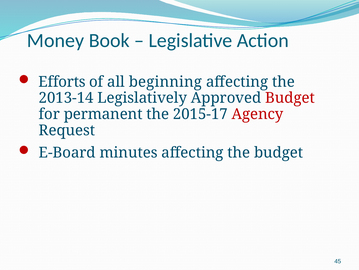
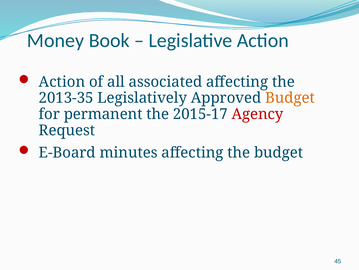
Efforts: Efforts -> Action (62, 82)
beginning: beginning -> associated (165, 82)
2013-14: 2013-14 -> 2013-35 (66, 98)
Budget colour: red -> orange (290, 98)
